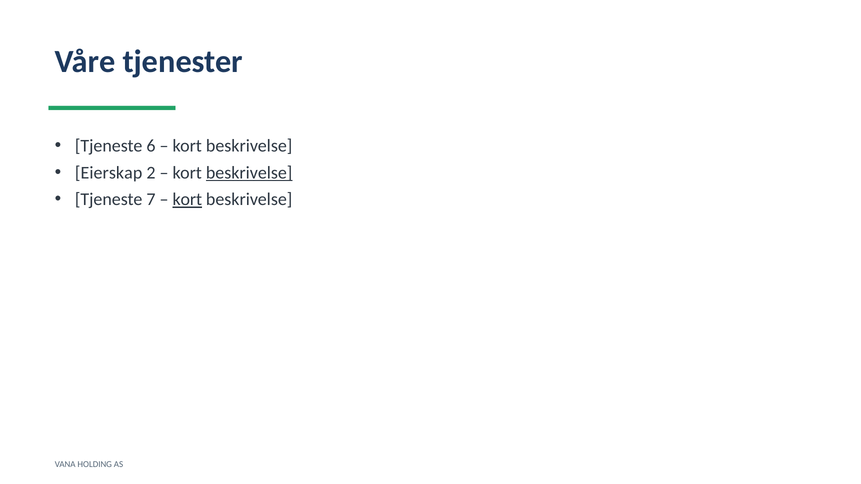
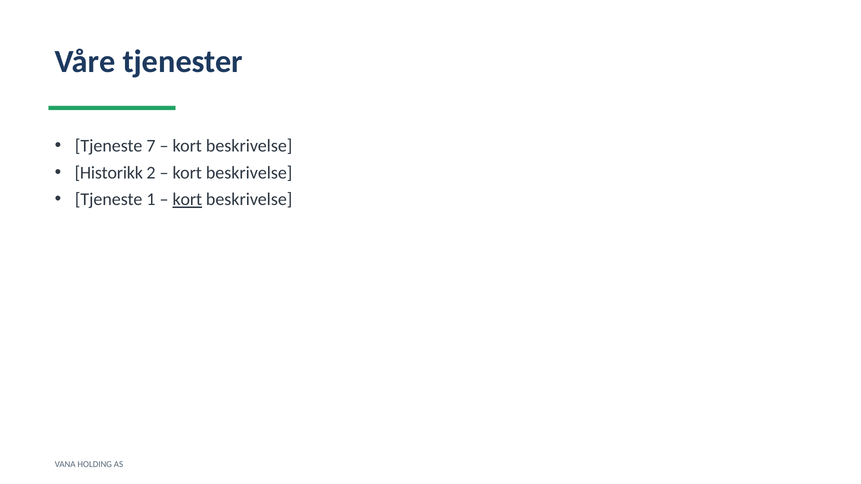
6: 6 -> 7 (151, 146)
Eierskap: Eierskap -> Historikk (109, 173)
beskrivelse underline: present -> none (249, 173)
7: 7 -> 1 (151, 200)
